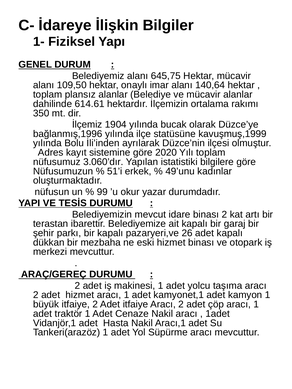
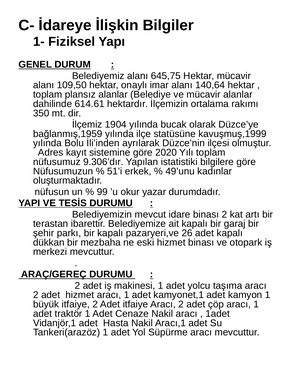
bağlanmış,1996: bağlanmış,1996 -> bağlanmış,1959 (68, 134)
3.060’dır: 3.060’dır -> 9.306’dır (103, 162)
